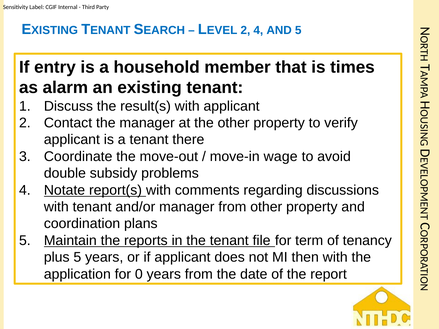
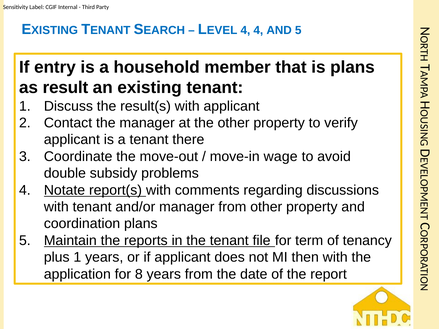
2: 2 -> 4 (245, 30)
is times: times -> plans (352, 67)
alarm: alarm -> result (65, 88)
plus 5: 5 -> 1 (77, 257)
0: 0 -> 8 (139, 274)
